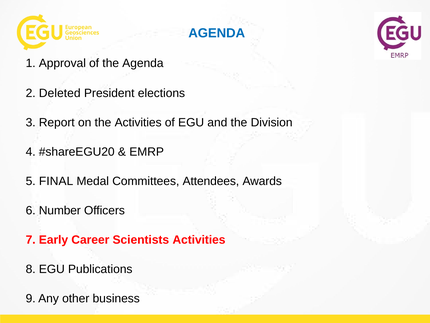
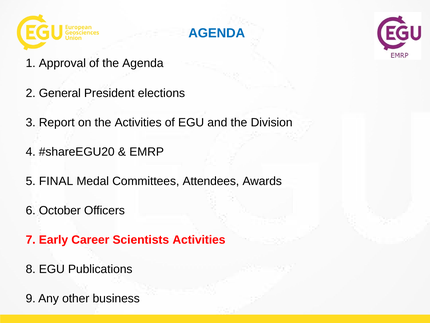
Deleted: Deleted -> General (60, 93)
Number: Number -> October (60, 210)
